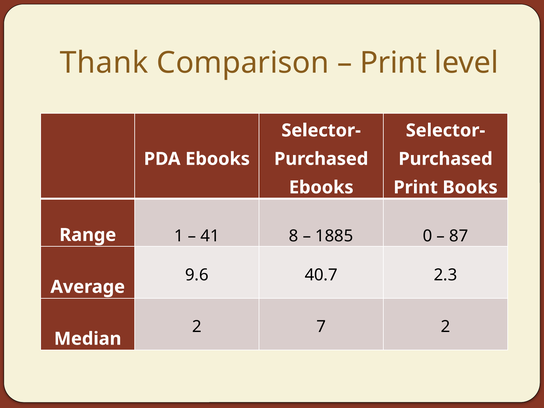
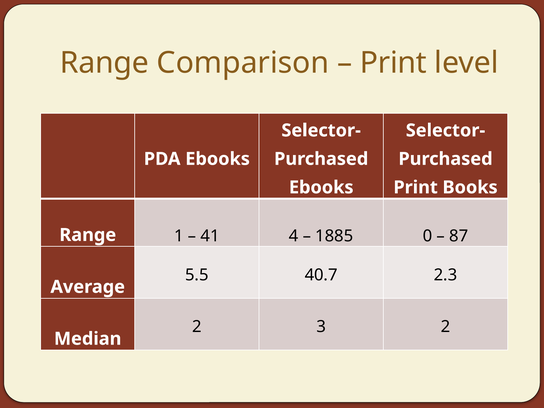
Thank: Thank -> Range (104, 63)
8: 8 -> 4 (294, 236)
9.6: 9.6 -> 5.5 (197, 275)
7: 7 -> 3 (321, 327)
